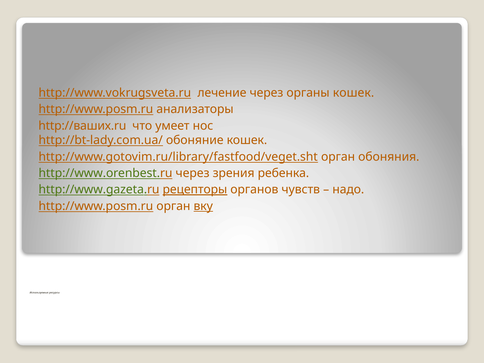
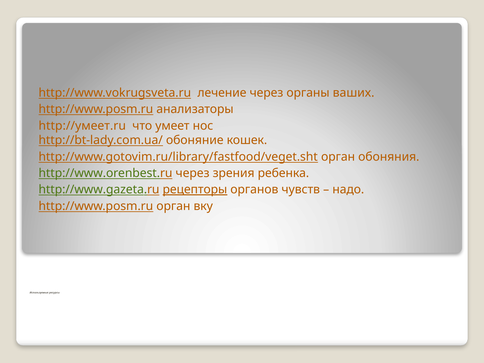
органы кошек: кошек -> ваших (354, 93)
http://ваших.ru: http://ваших.ru -> http://умеет.ru (82, 126)
вку underline: present -> none (203, 206)
